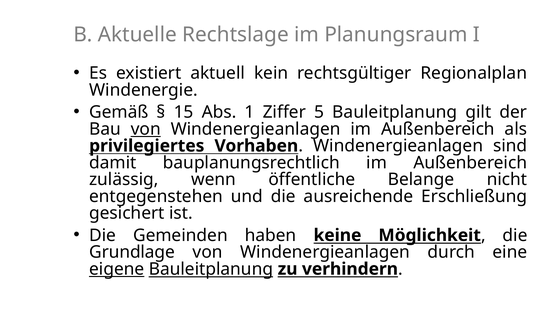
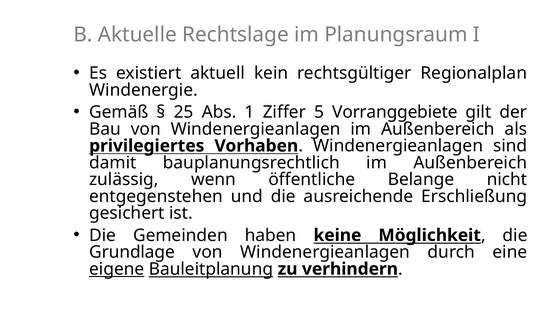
15: 15 -> 25 (184, 112)
5 Bauleitplanung: Bauleitplanung -> Vorranggebiete (395, 112)
von underline: present -> none (146, 129)
